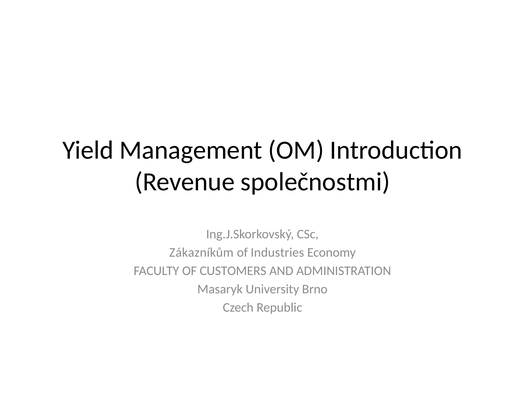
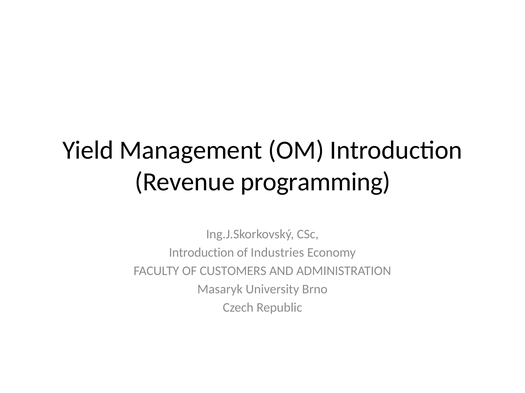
společnostmi: společnostmi -> programming (315, 182)
Zákazníkům: Zákazníkům -> Introduction (202, 253)
